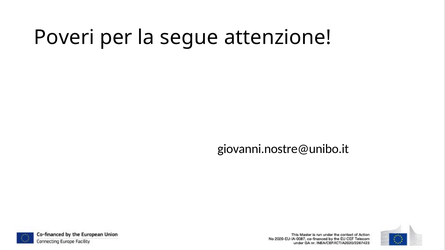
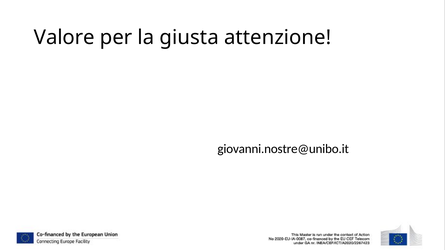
Poveri: Poveri -> Valore (64, 37)
segue: segue -> giusta (189, 37)
